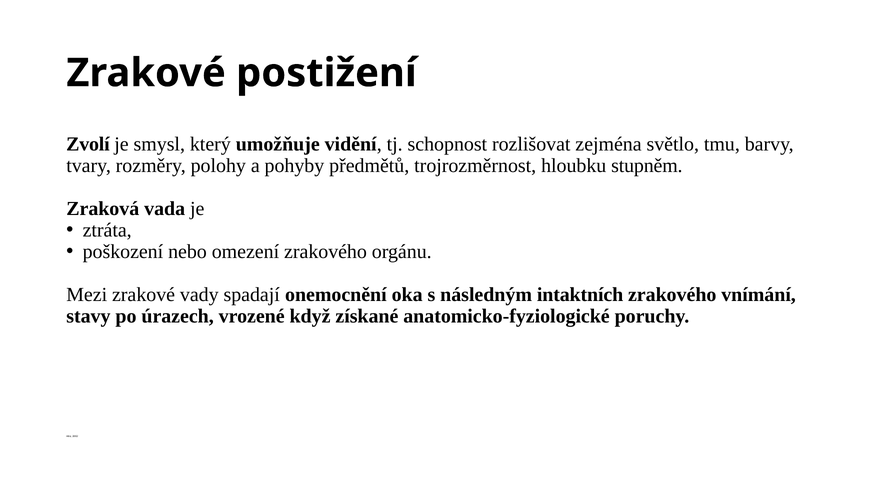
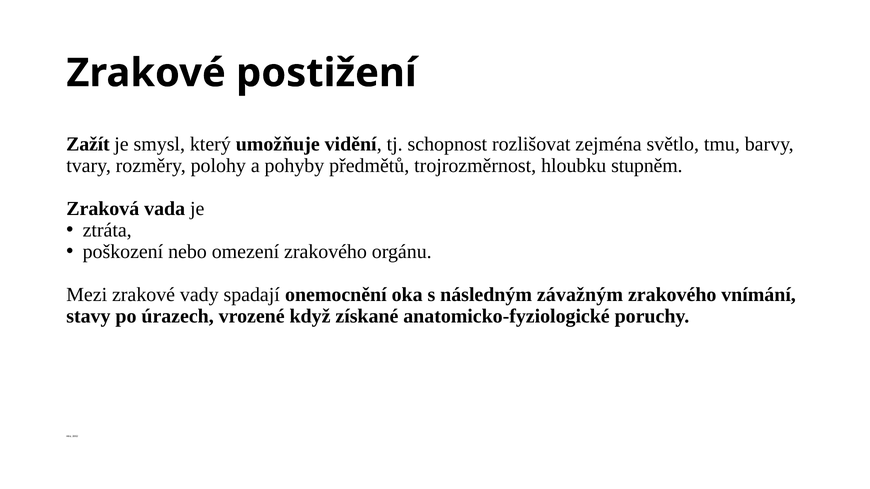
Zvolí: Zvolí -> Zažít (88, 144)
intaktních: intaktních -> závažným (580, 295)
